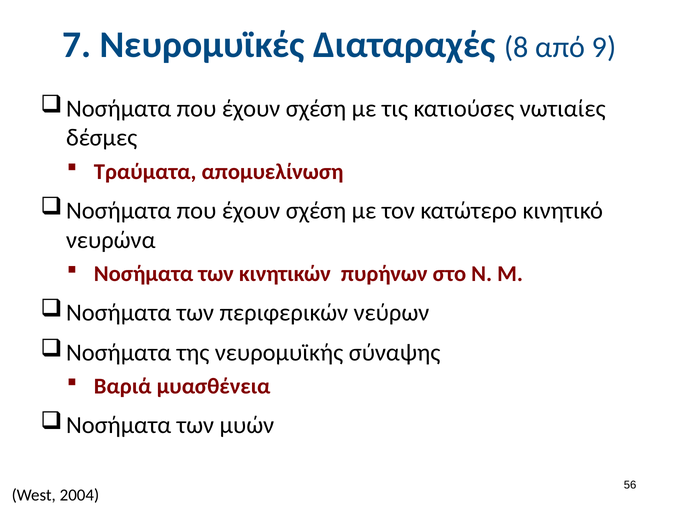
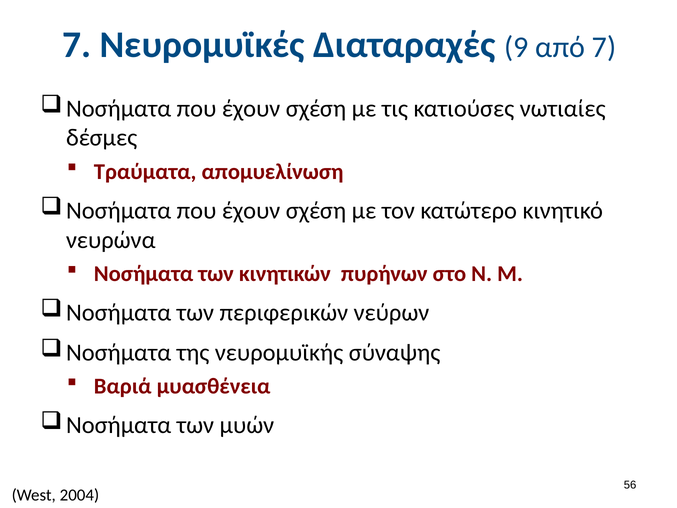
8: 8 -> 9 (516, 47)
από 9: 9 -> 7 (604, 47)
